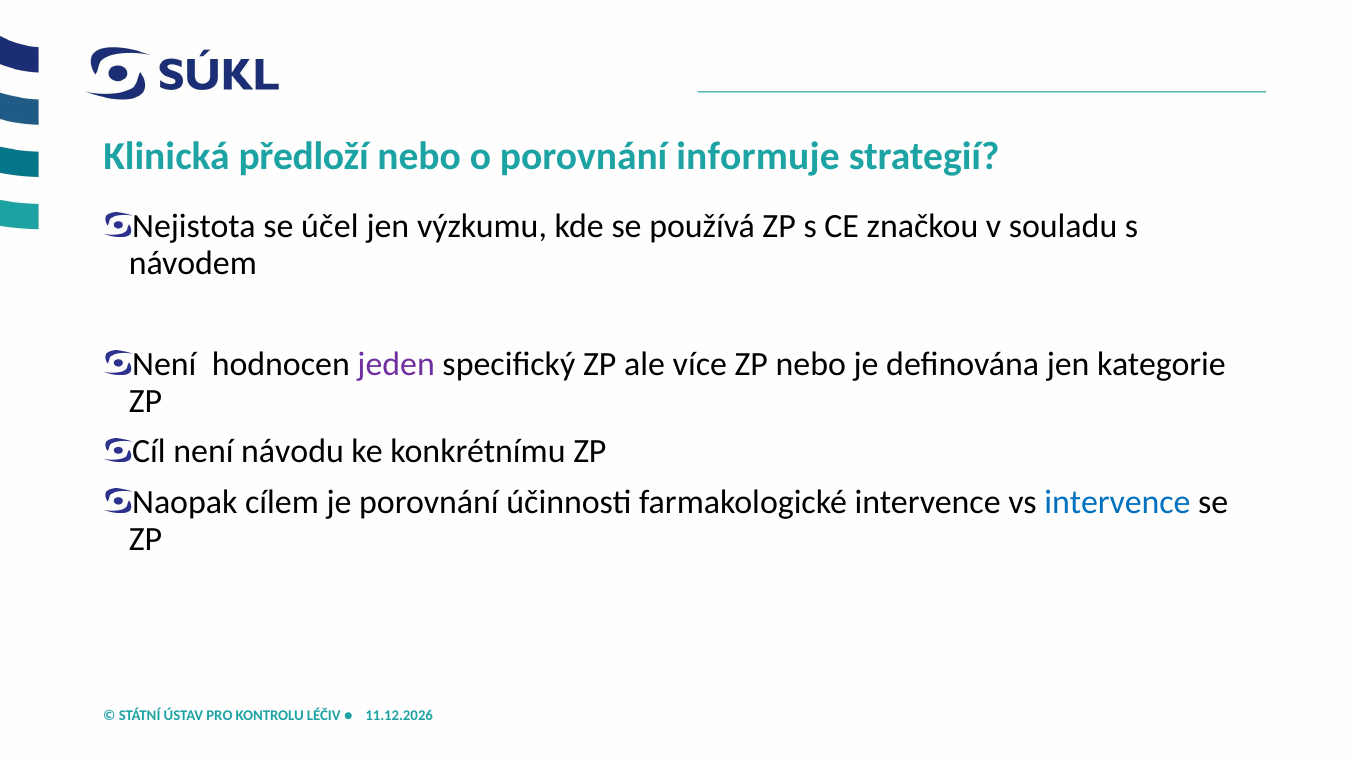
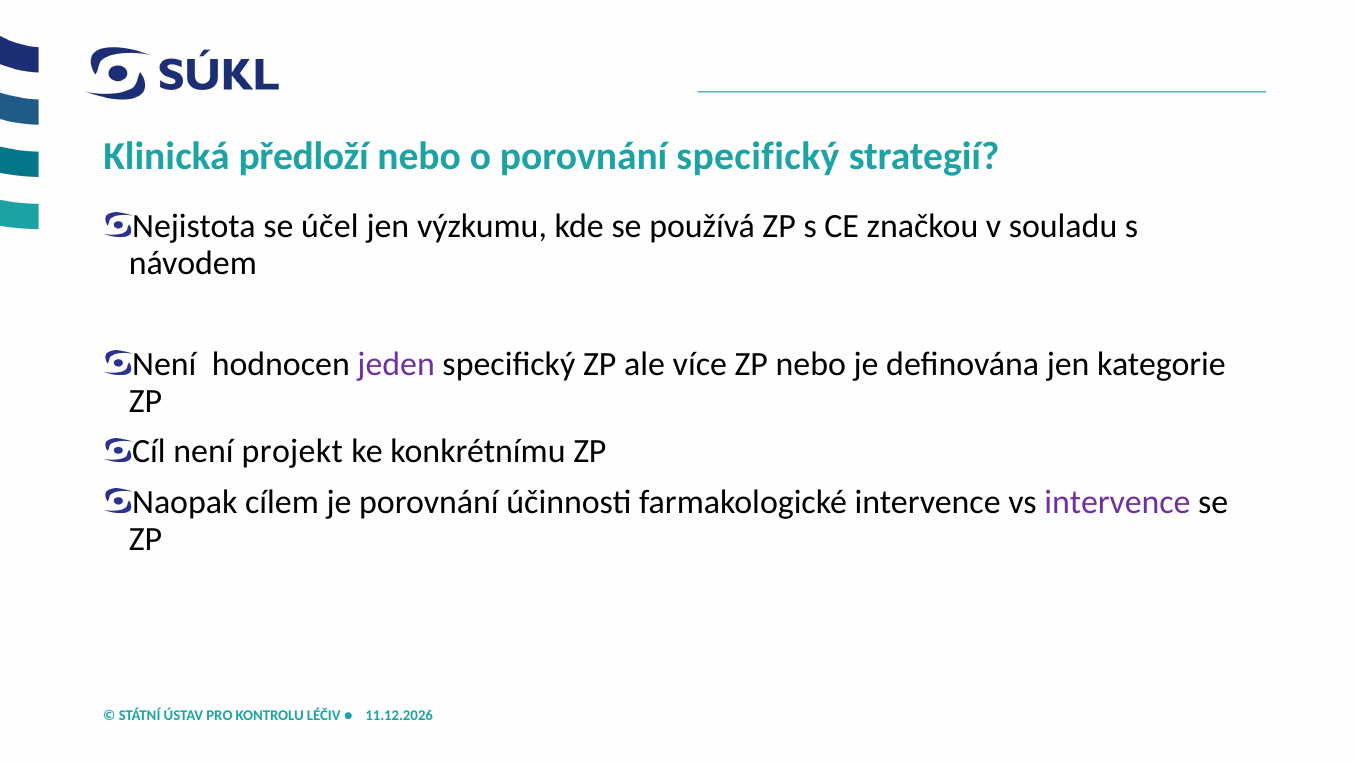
porovnání informuje: informuje -> specifický (758, 157)
návodu: návodu -> projekt (292, 452)
intervence colour: blue -> purple (1117, 502)
